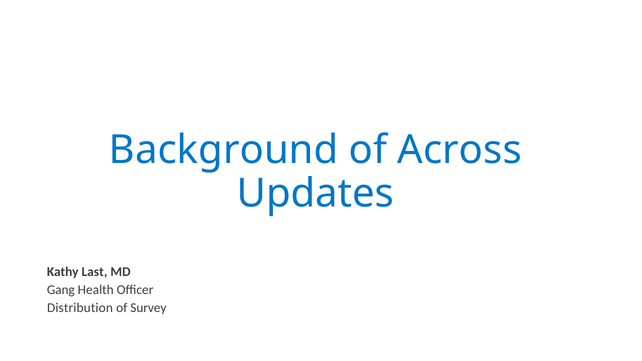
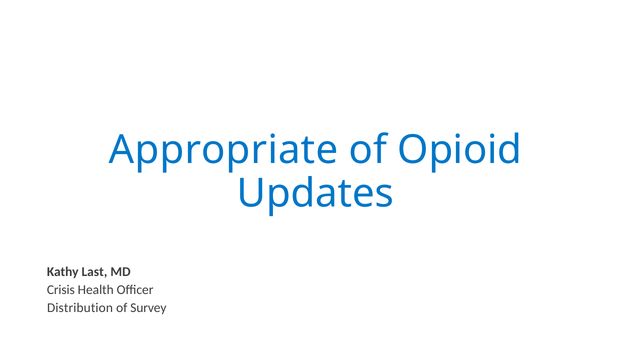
Background: Background -> Appropriate (224, 150)
Across: Across -> Opioid (460, 150)
Gang: Gang -> Crisis (61, 290)
